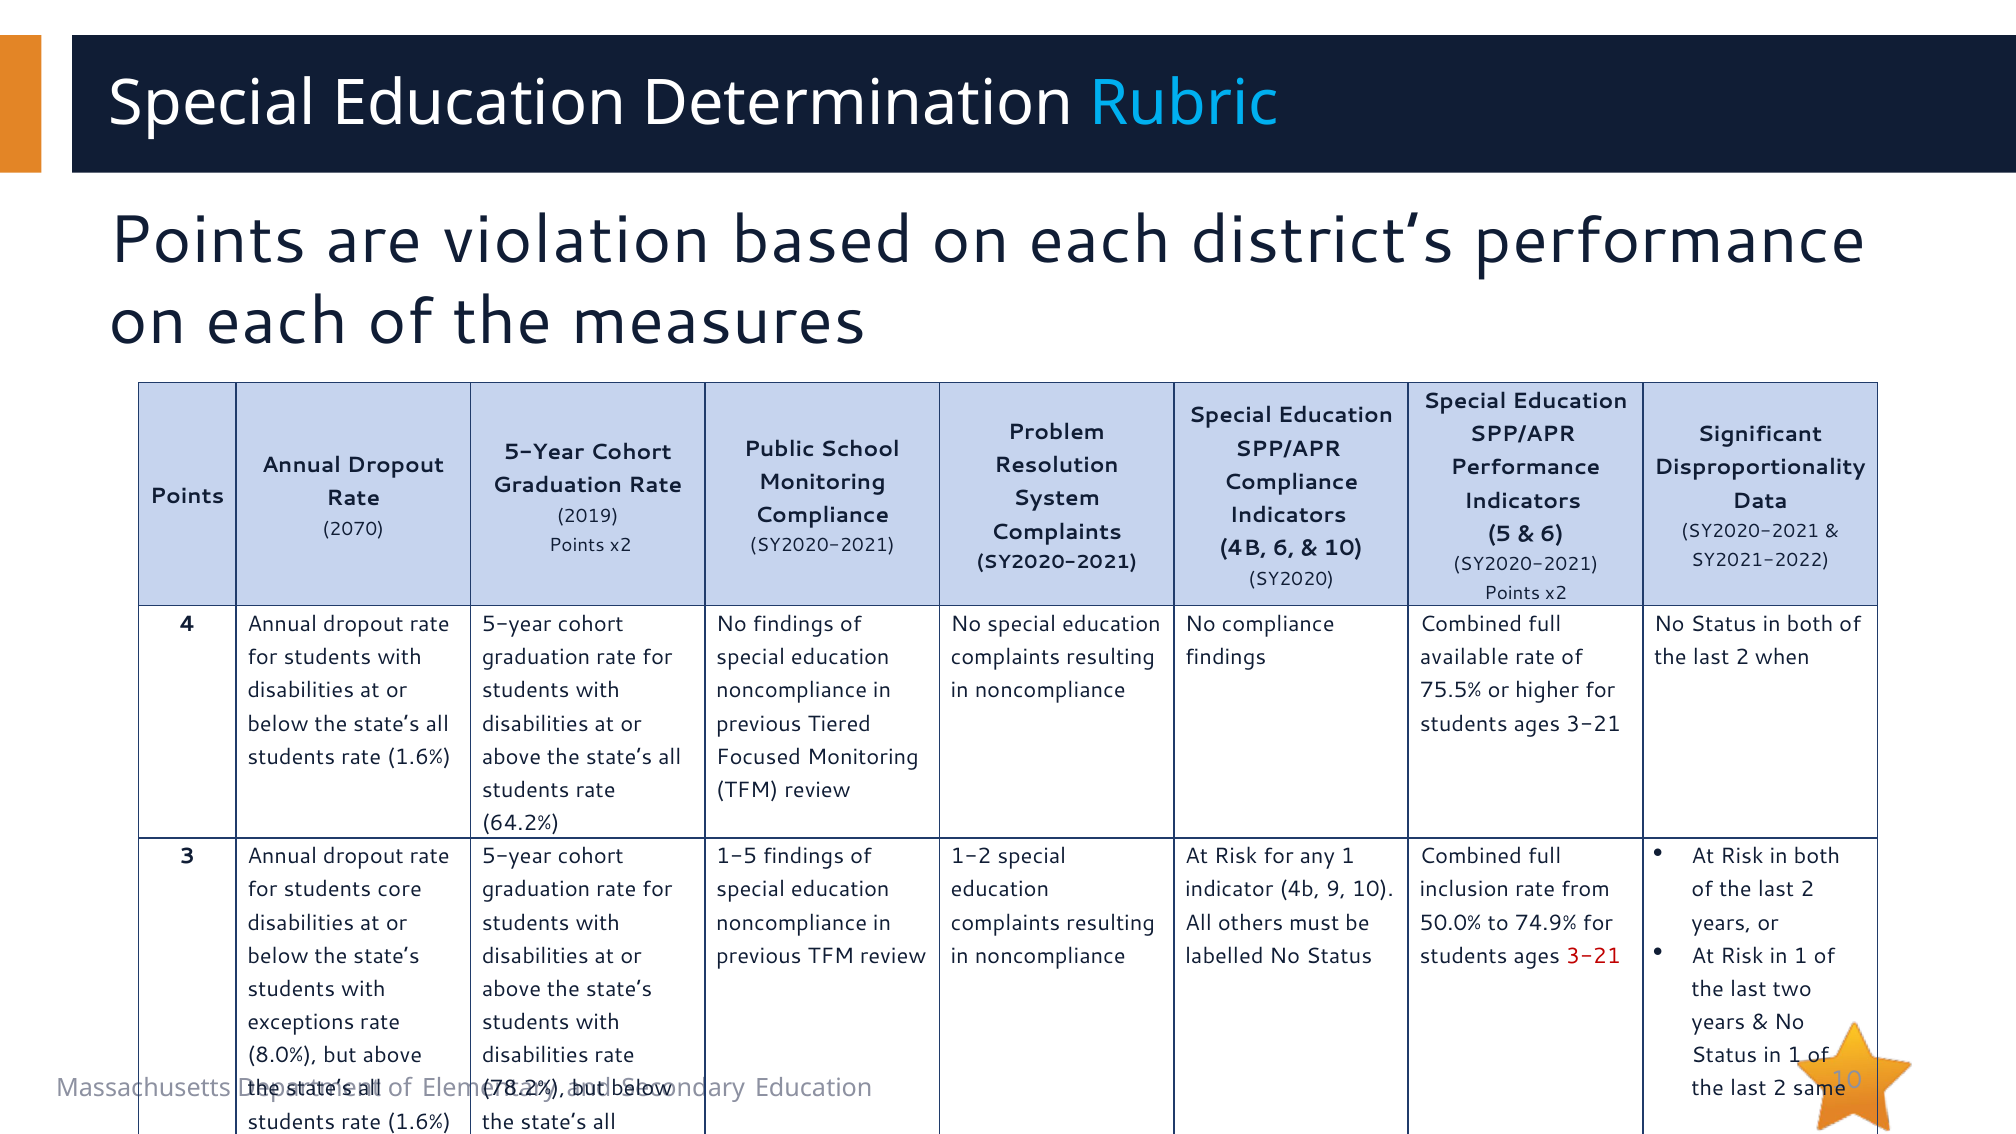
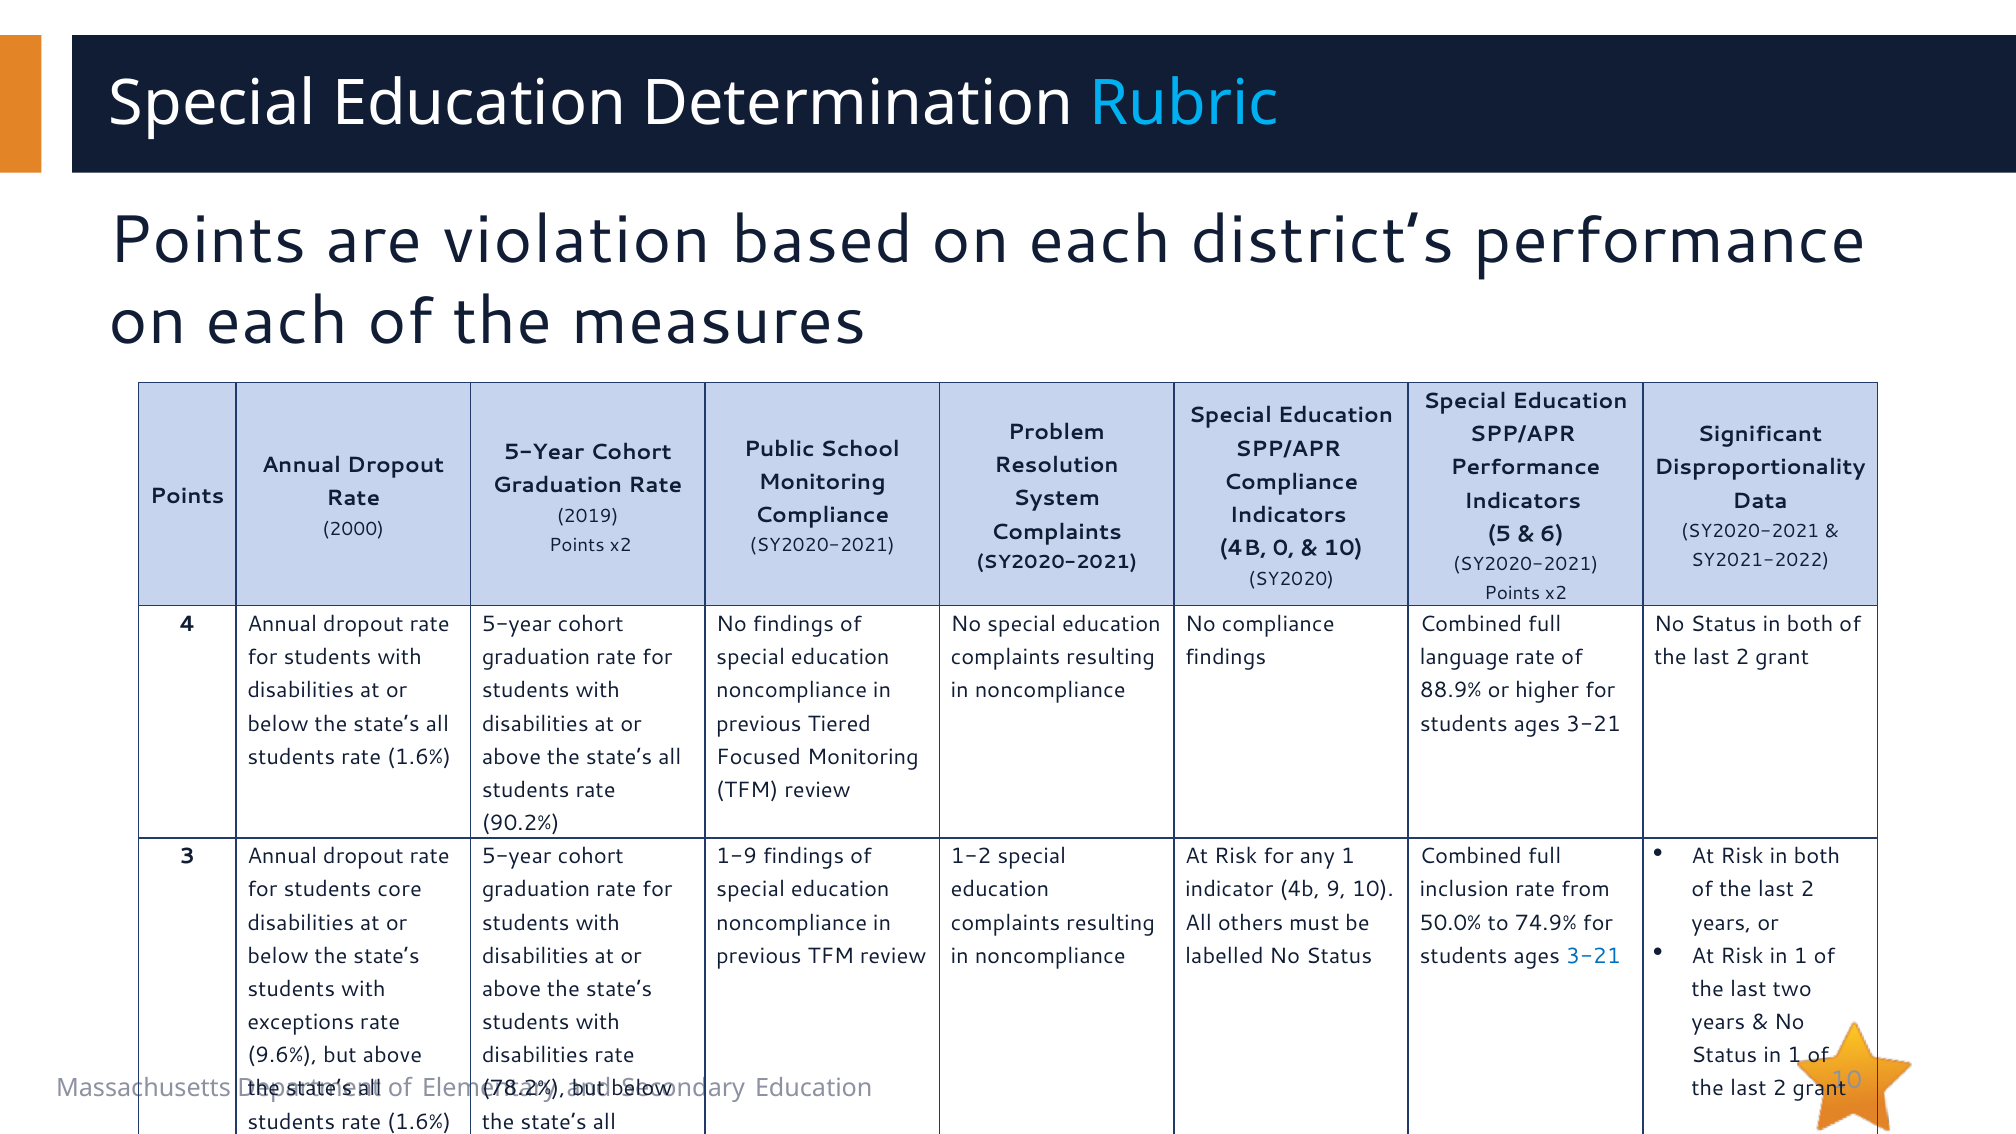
2070: 2070 -> 2000 (353, 529)
4B 6: 6 -> 0 (1284, 548)
available: available -> language (1465, 658)
when: when -> grant (1782, 658)
75.5%: 75.5% -> 88.9% (1451, 691)
64.2%: 64.2% -> 90.2% (521, 823)
1-5: 1-5 -> 1-9 (737, 857)
3-21 colour: red -> blue (1593, 956)
8.0%: 8.0% -> 9.6% (282, 1055)
same: same -> grant (1819, 1089)
